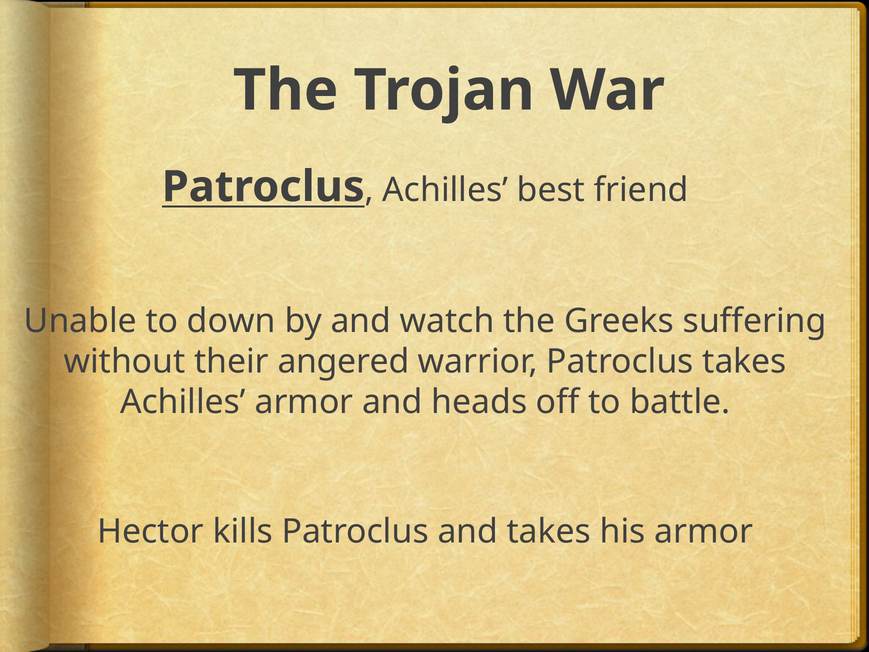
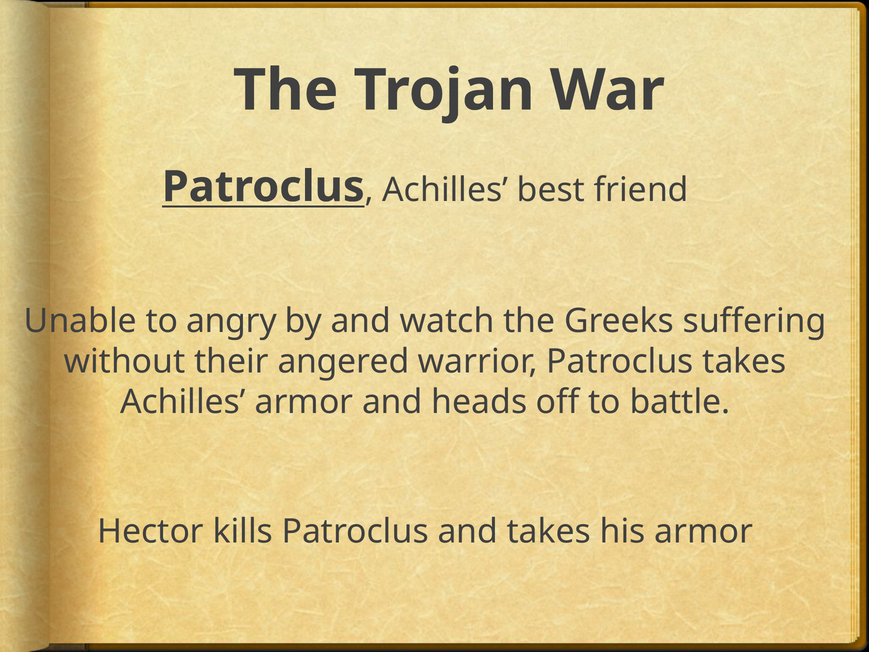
down: down -> angry (232, 321)
